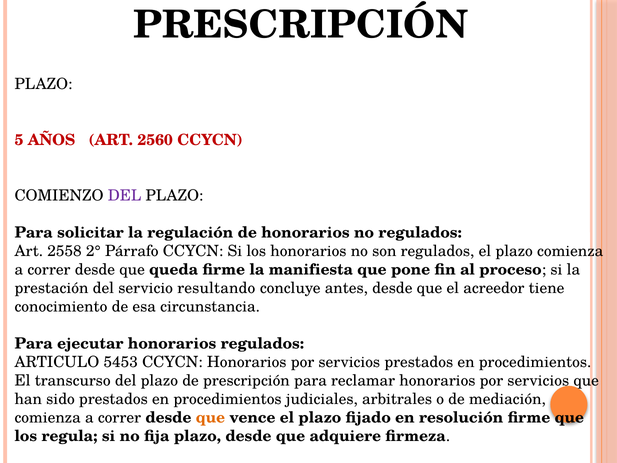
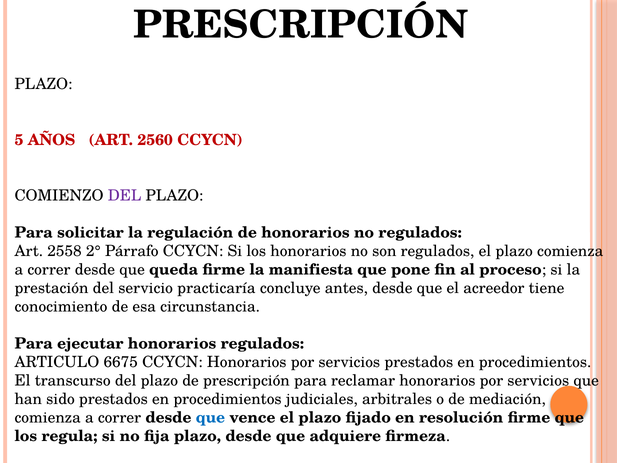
resultando: resultando -> practicaría (216, 288)
5453: 5453 -> 6675 (121, 362)
que colour: orange -> blue (210, 418)
